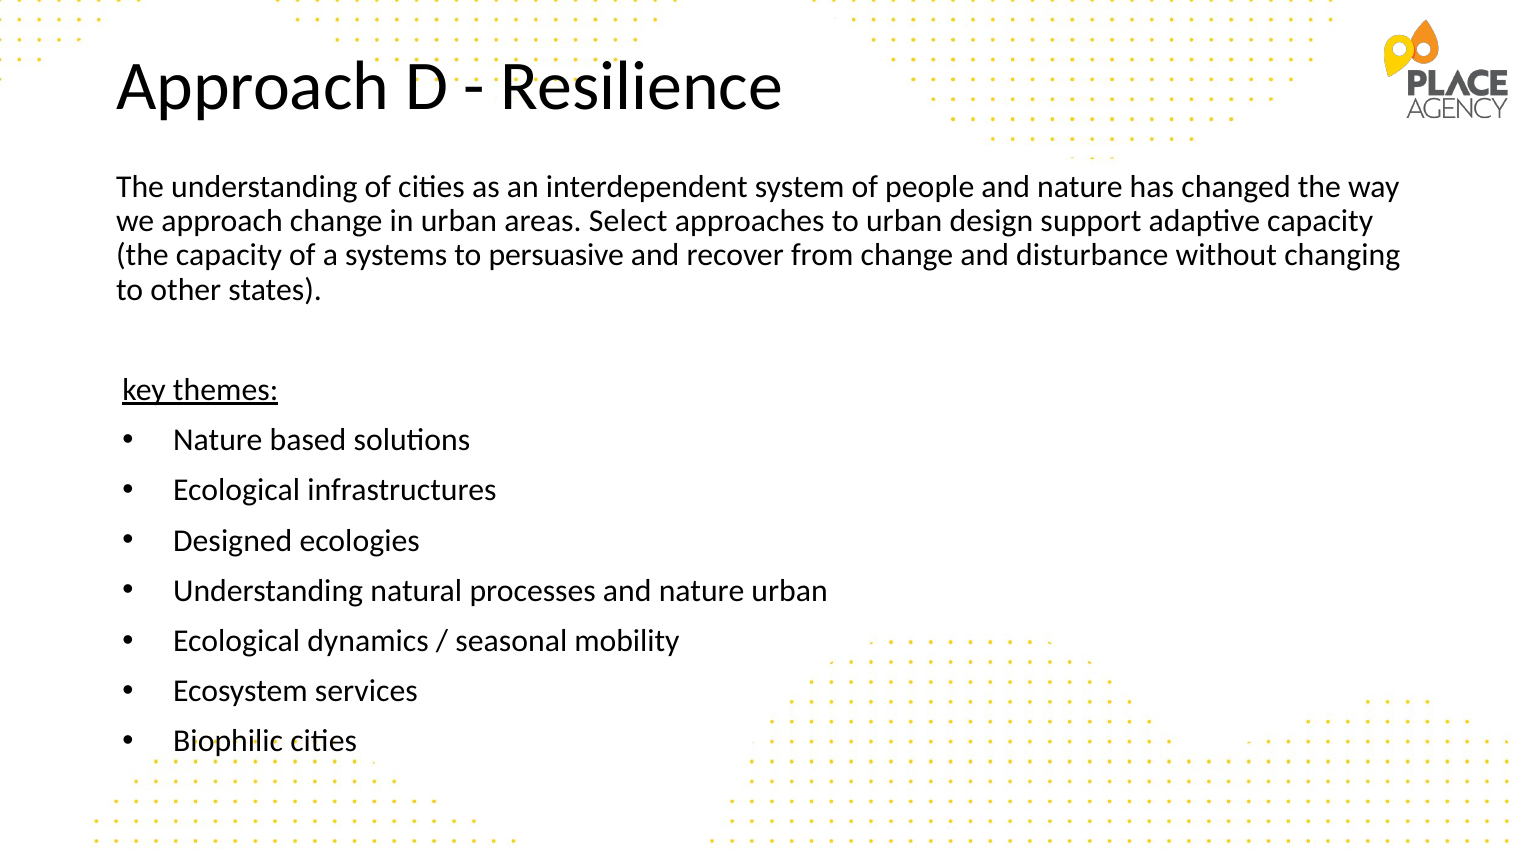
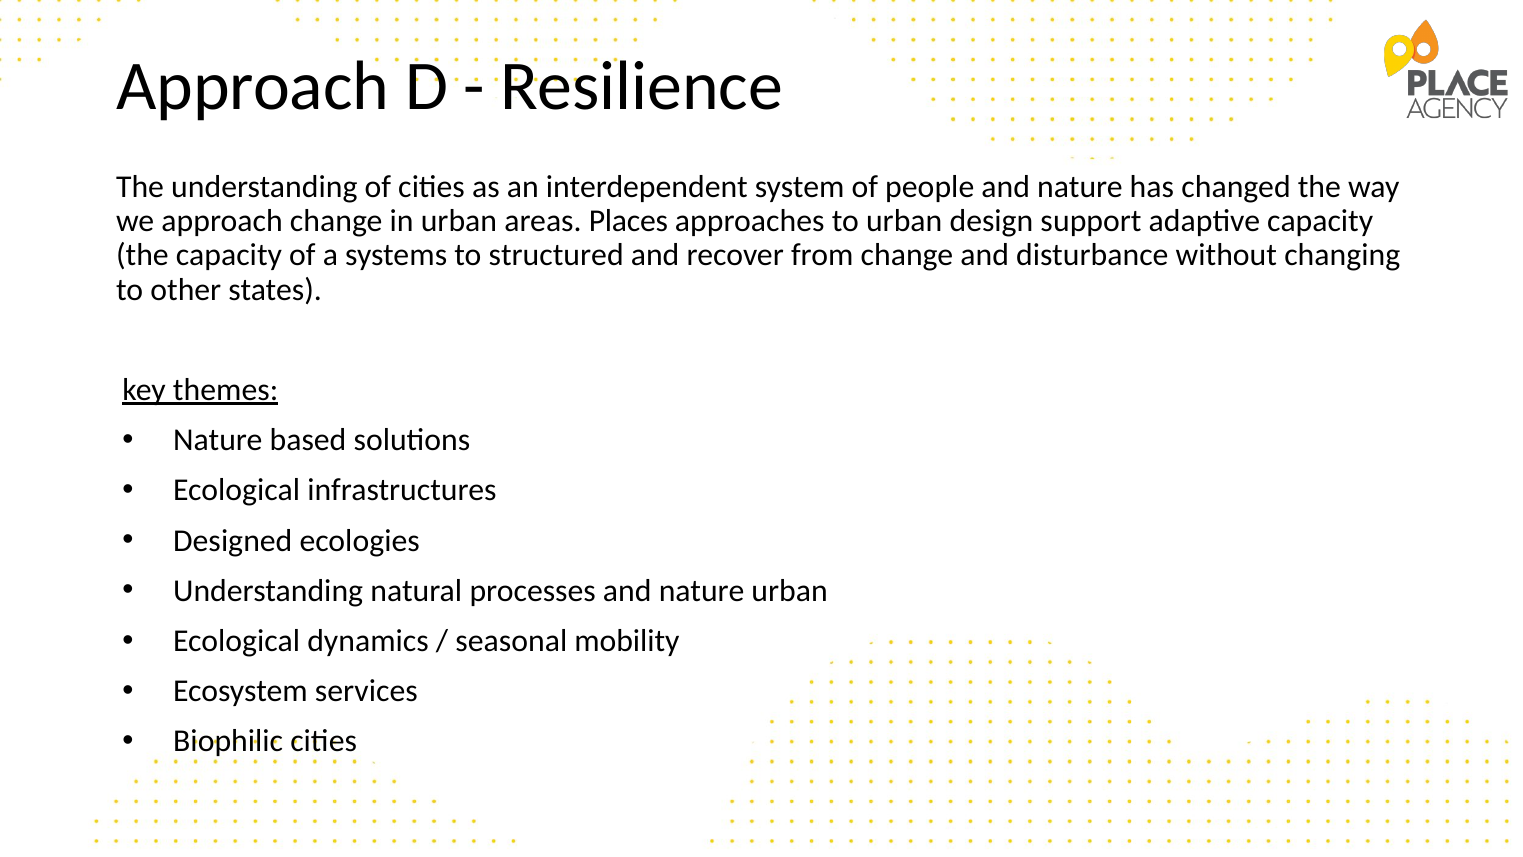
Select: Select -> Places (628, 221)
persuasive: persuasive -> structured (556, 255)
